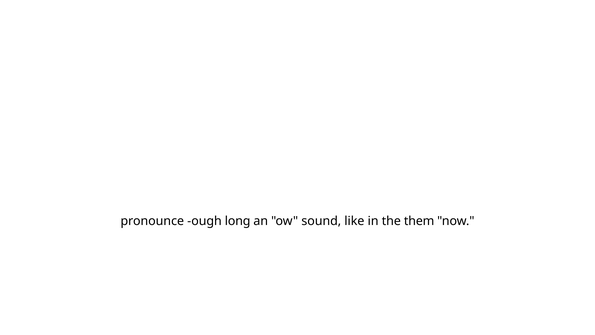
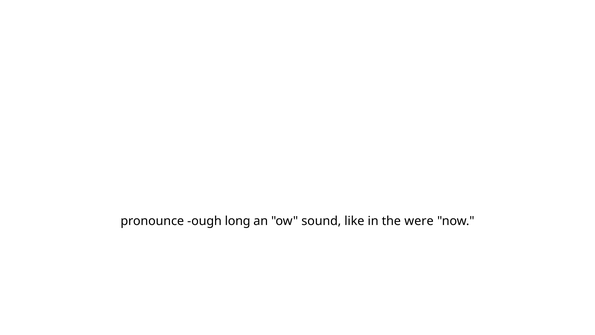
them: them -> were (419, 221)
